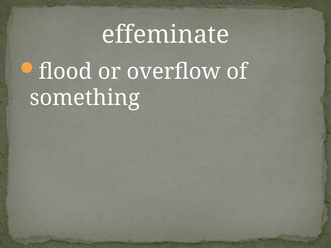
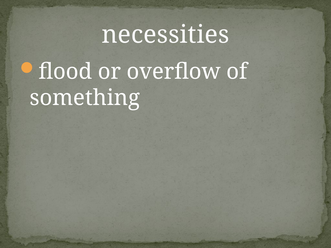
effeminate: effeminate -> necessities (165, 35)
